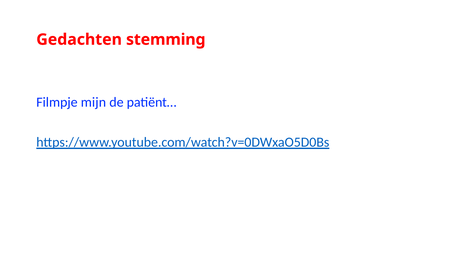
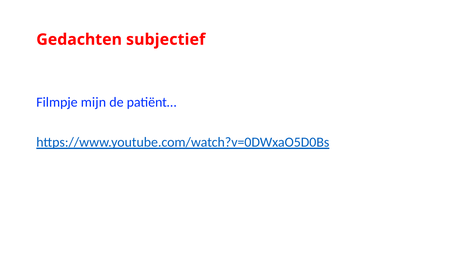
stemming: stemming -> subjectief (166, 40)
